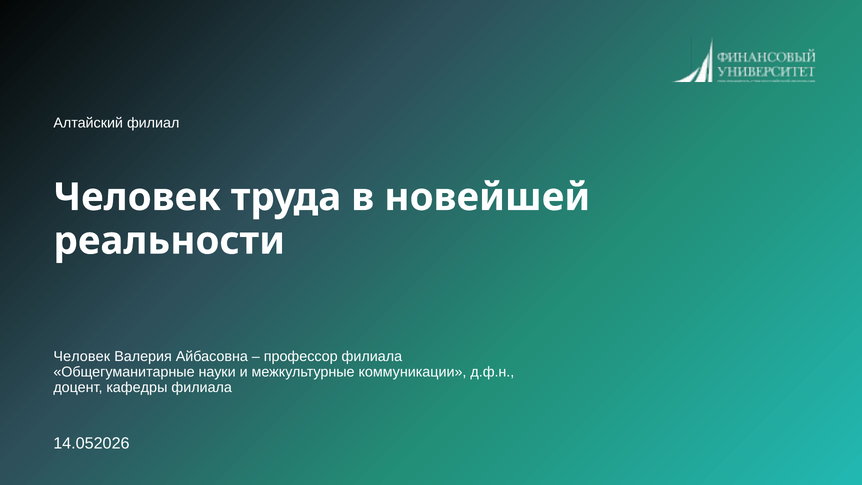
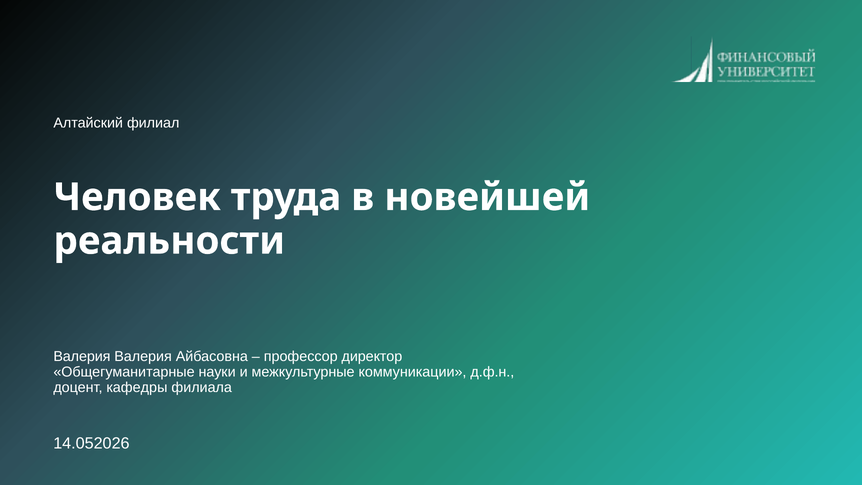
Человек: Человек -> Валерия (82, 357)
профессор филиала: филиала -> директор (372, 357)
